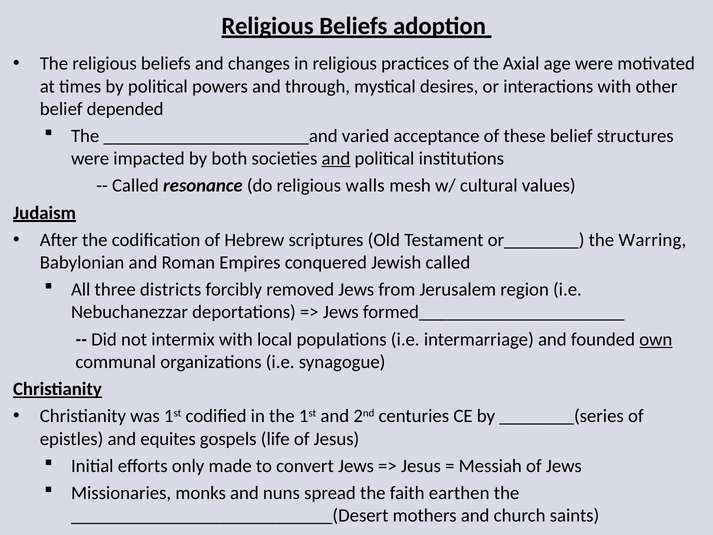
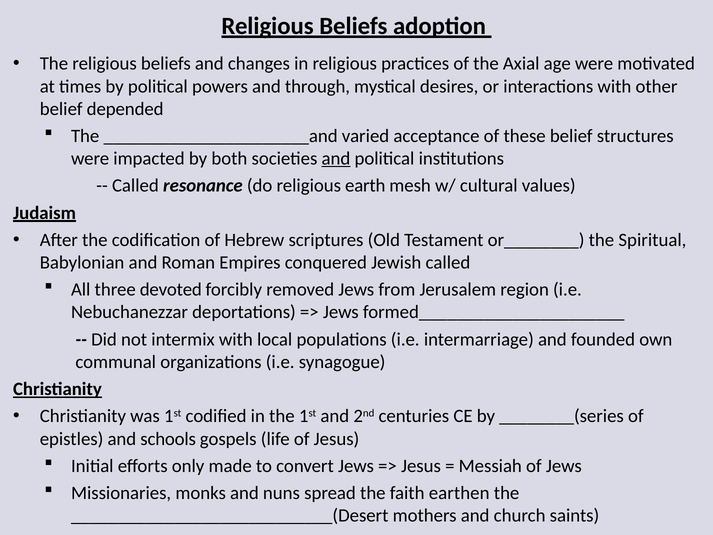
walls: walls -> earth (365, 186)
Warring: Warring -> Spiritual (652, 240)
districts: districts -> devoted (171, 290)
own underline: present -> none (656, 339)
equites: equites -> schools (168, 439)
